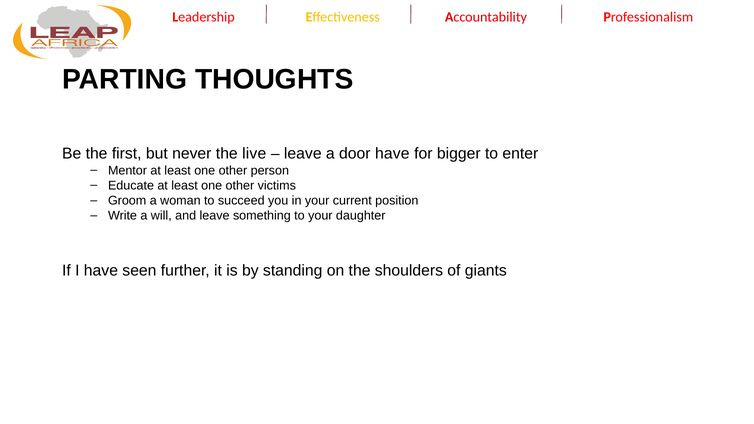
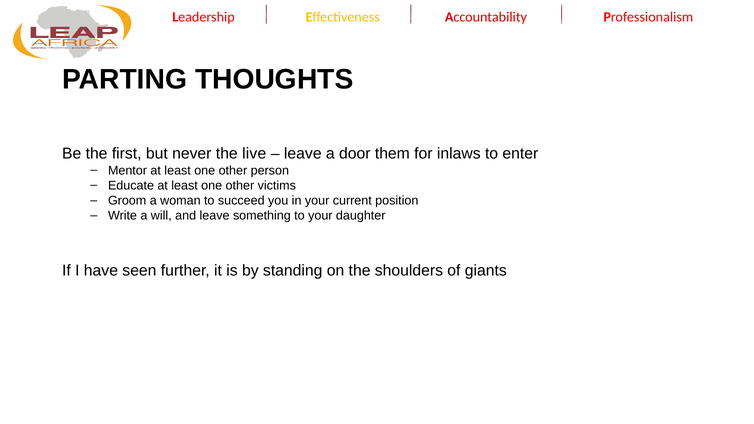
door have: have -> them (392, 154)
bigger: bigger -> inlaws (459, 154)
